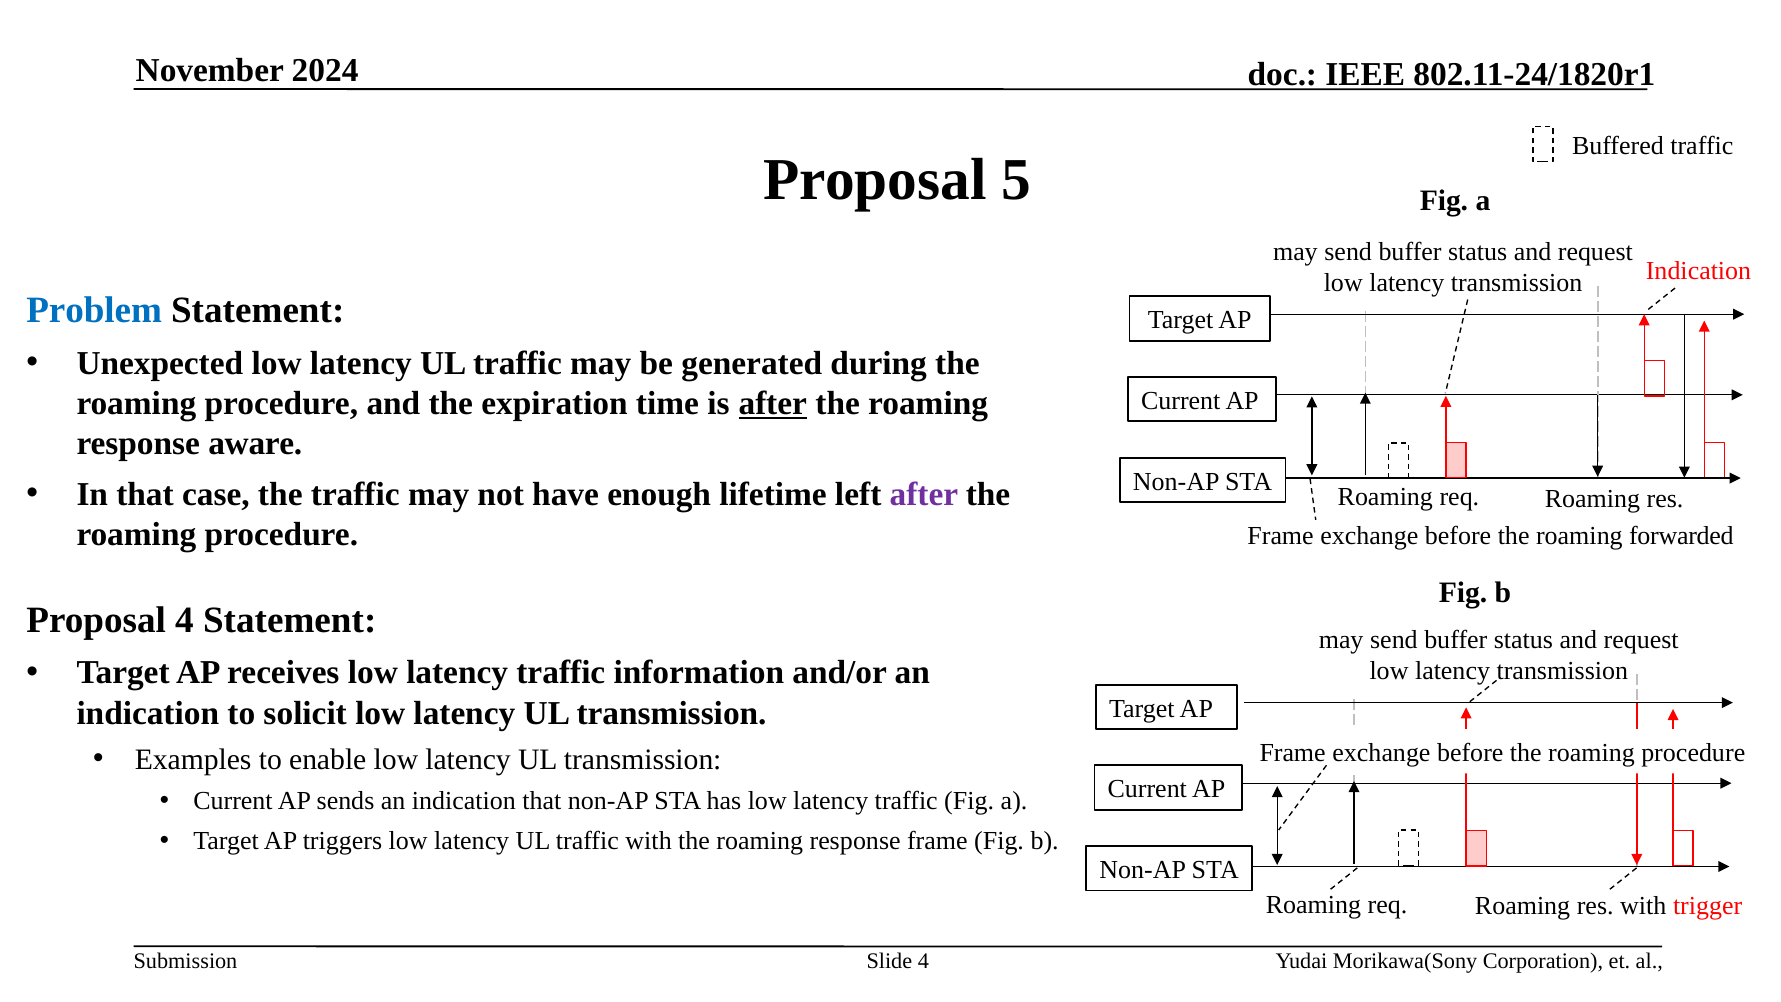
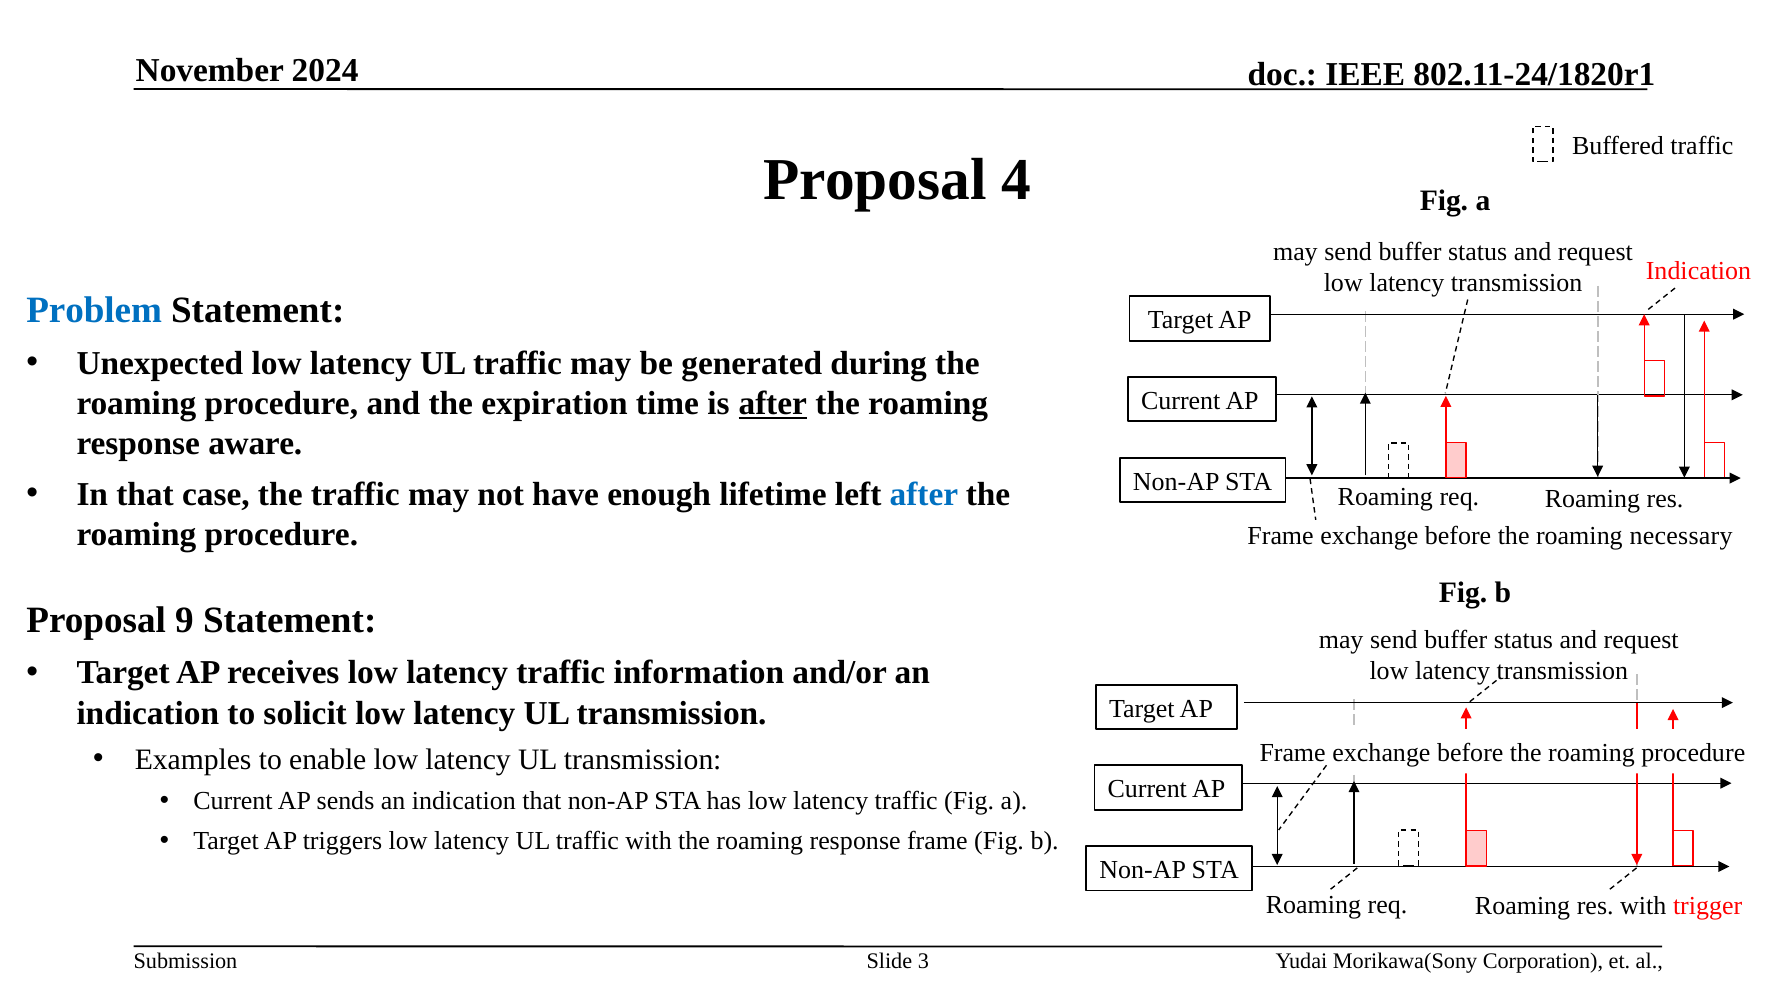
5: 5 -> 4 (1017, 180)
after colour: purple -> blue (924, 494)
forwarded: forwarded -> necessary (1681, 536)
Proposal 4: 4 -> 9 (185, 620)
Slide 4: 4 -> 3 (923, 961)
